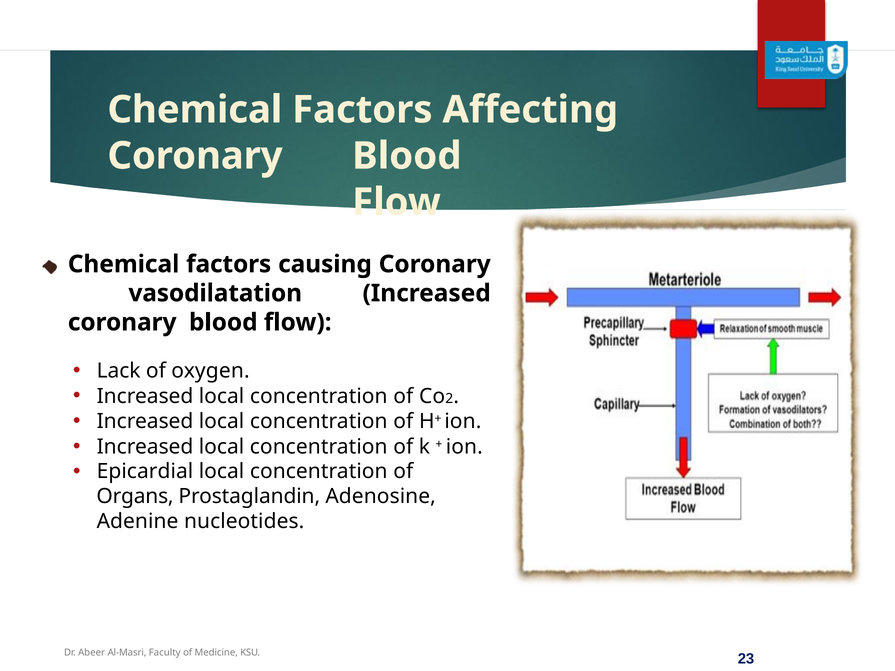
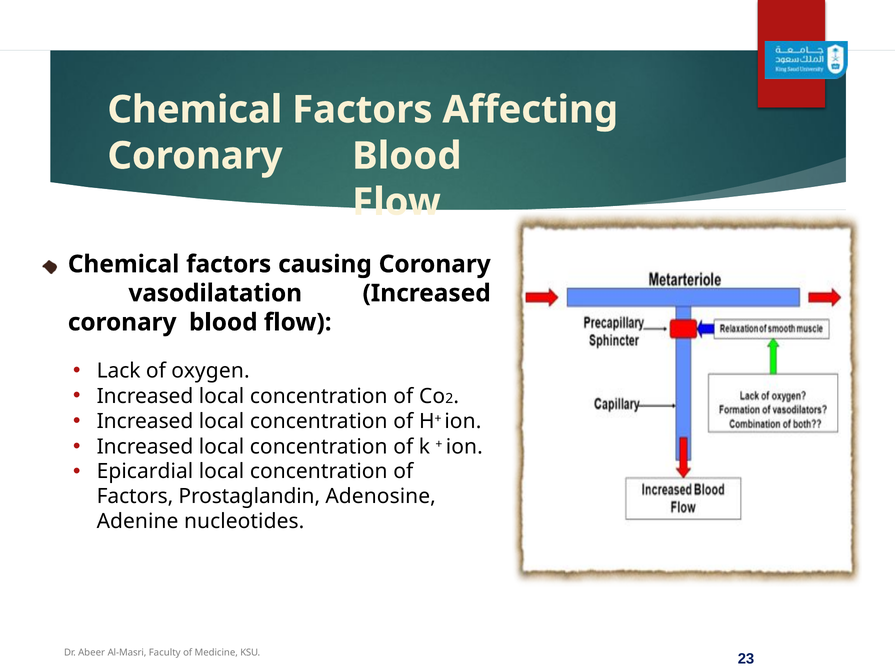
Organs: Organs -> Factors (135, 496)
